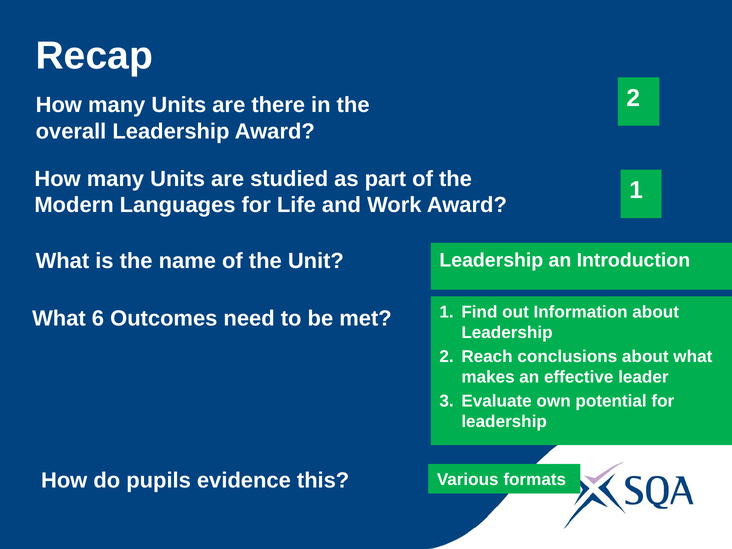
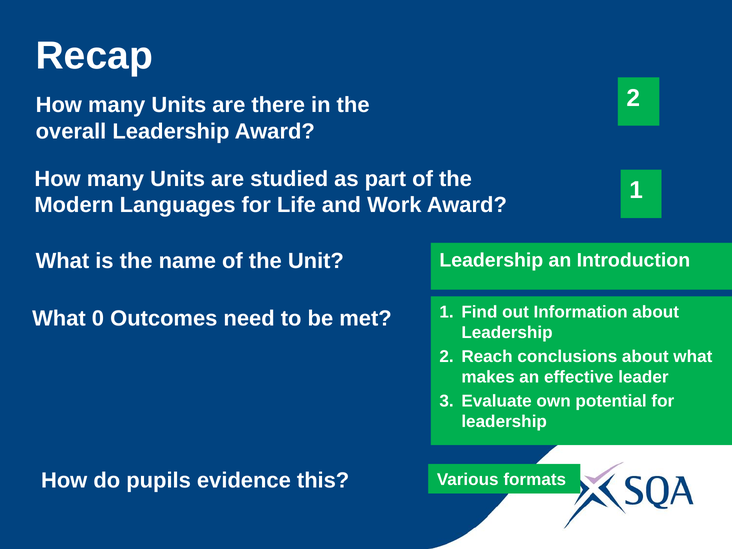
6: 6 -> 0 (98, 319)
